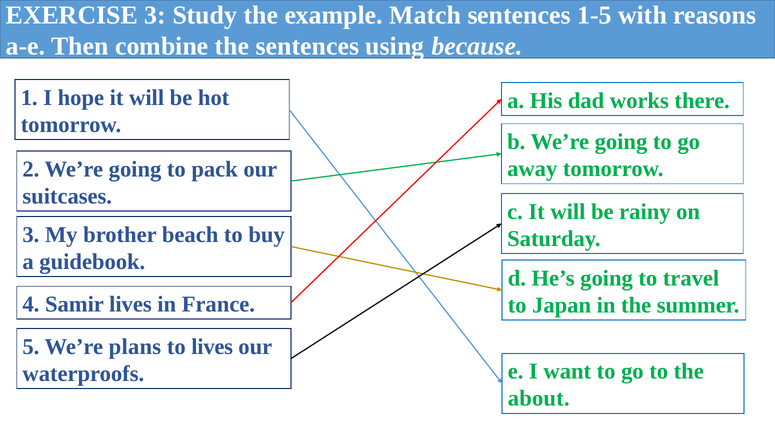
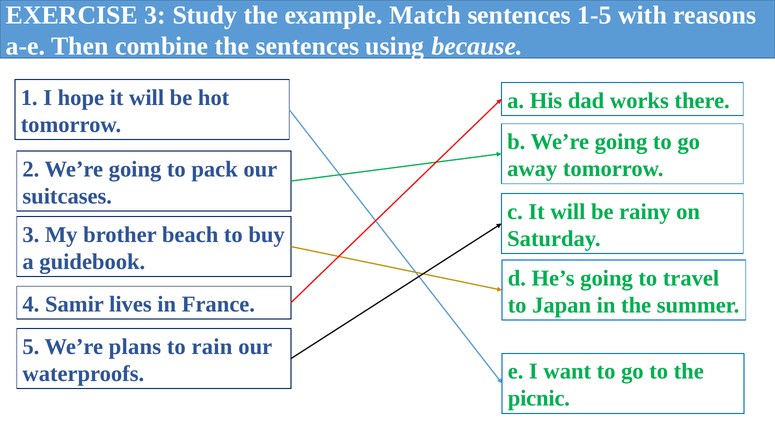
to lives: lives -> rain (212, 347)
about: about -> picnic (539, 398)
